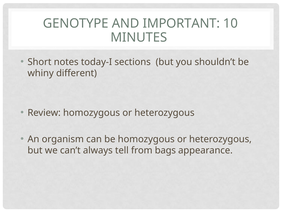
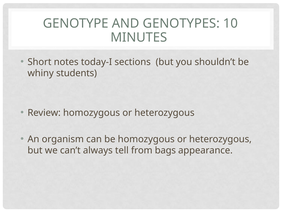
IMPORTANT: IMPORTANT -> GENOTYPES (181, 23)
different: different -> students (77, 73)
